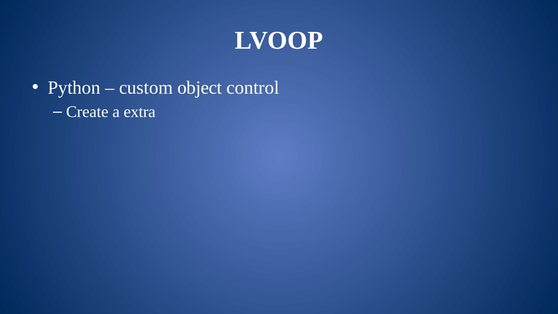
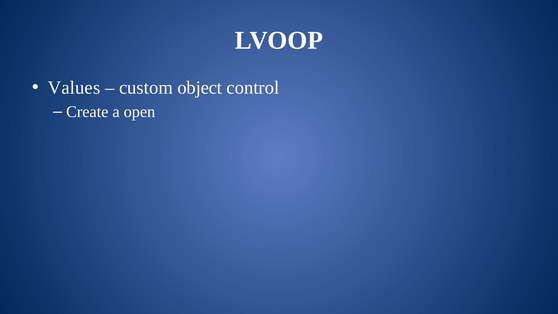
Python: Python -> Values (74, 88)
extra: extra -> open (139, 112)
